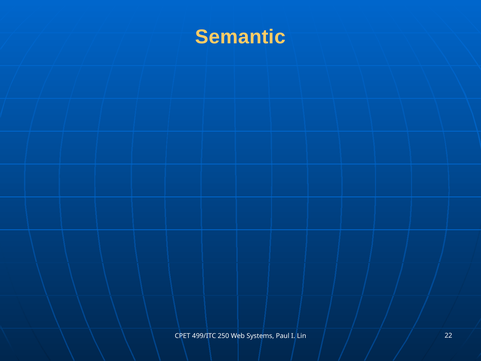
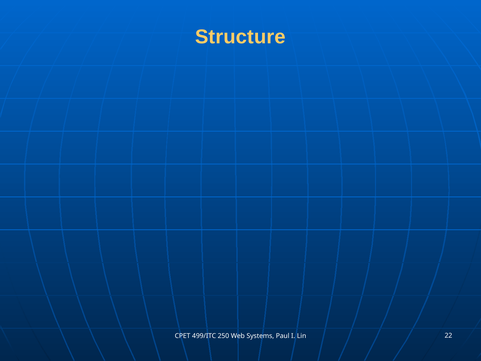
Semantic: Semantic -> Structure (240, 37)
